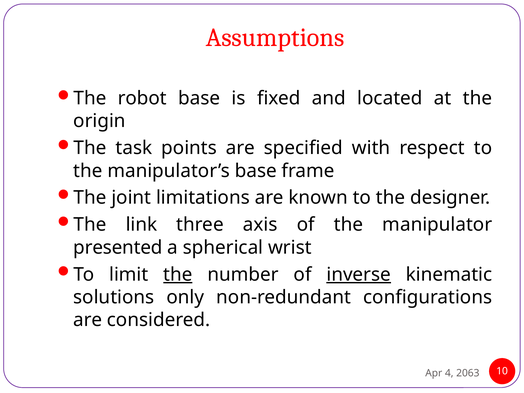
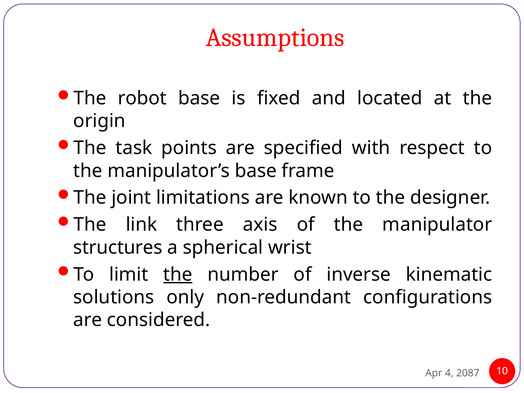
presented: presented -> structures (118, 247)
inverse underline: present -> none (359, 274)
2063: 2063 -> 2087 (468, 373)
